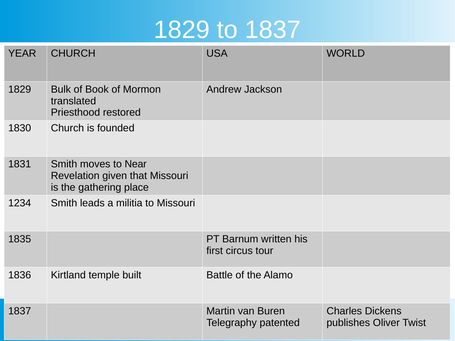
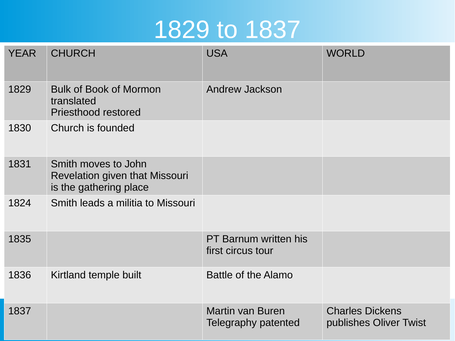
Near: Near -> John (136, 164)
1234: 1234 -> 1824 (20, 203)
